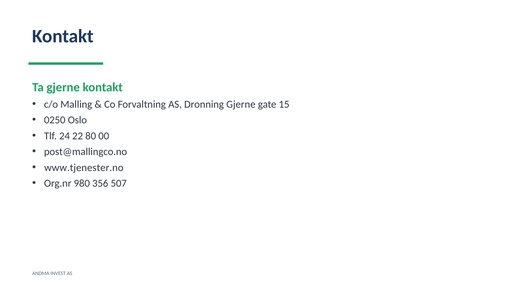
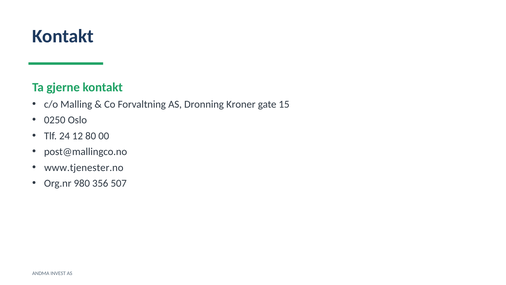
Dronning Gjerne: Gjerne -> Kroner (241, 104)
22: 22 -> 12 (78, 136)
